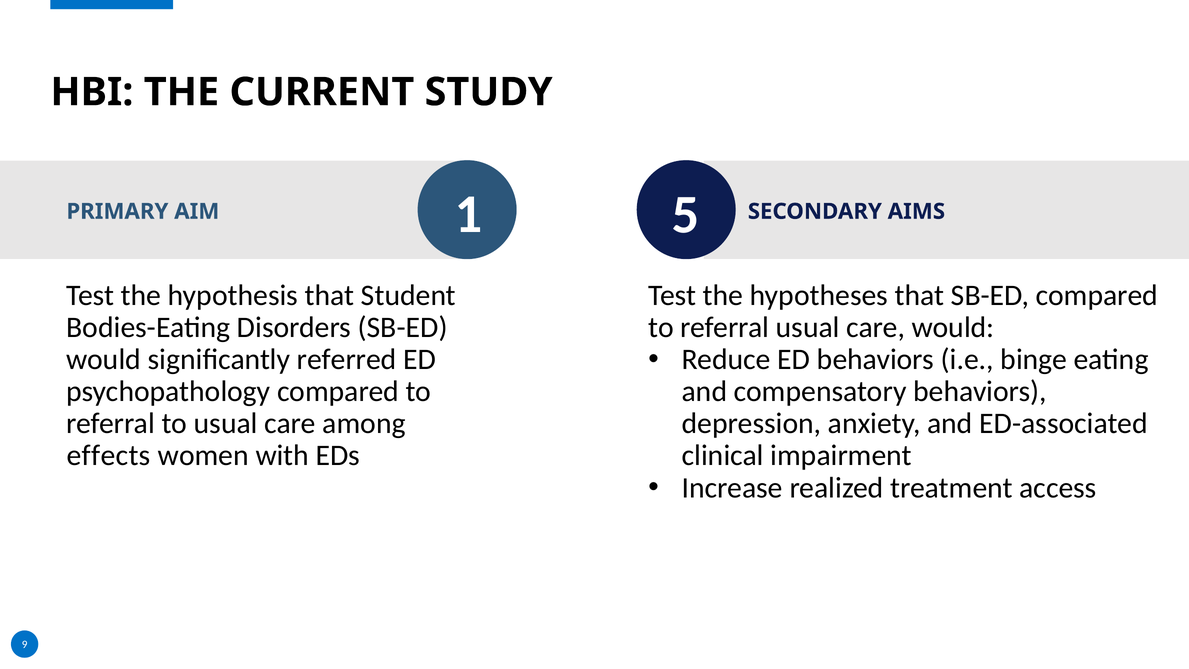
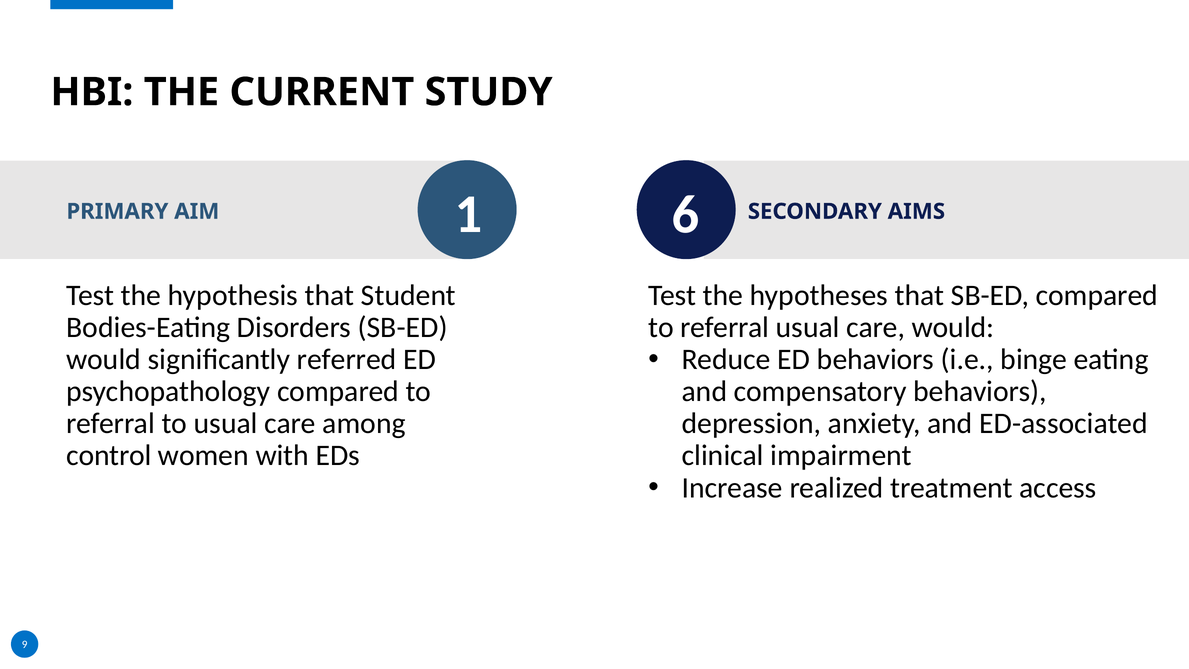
5: 5 -> 6 (686, 215)
effects: effects -> control (109, 456)
